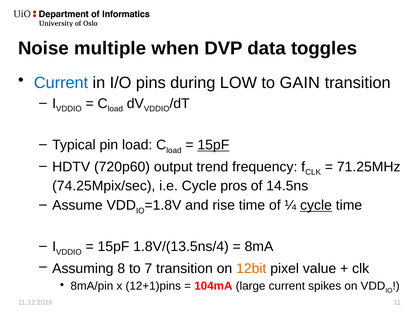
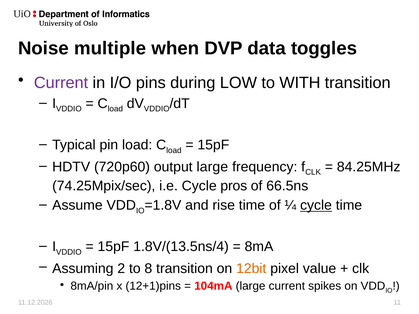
Current colour: blue -> purple (61, 83)
GAIN: GAIN -> WITH (300, 83)
15pF underline: present -> none (213, 145)
output trend: trend -> large (212, 167)
71.25MHz: 71.25MHz -> 84.25MHz (369, 167)
14.5ns: 14.5ns -> 66.5ns (287, 186)
8: 8 -> 2 (121, 269)
7: 7 -> 8 (148, 269)
